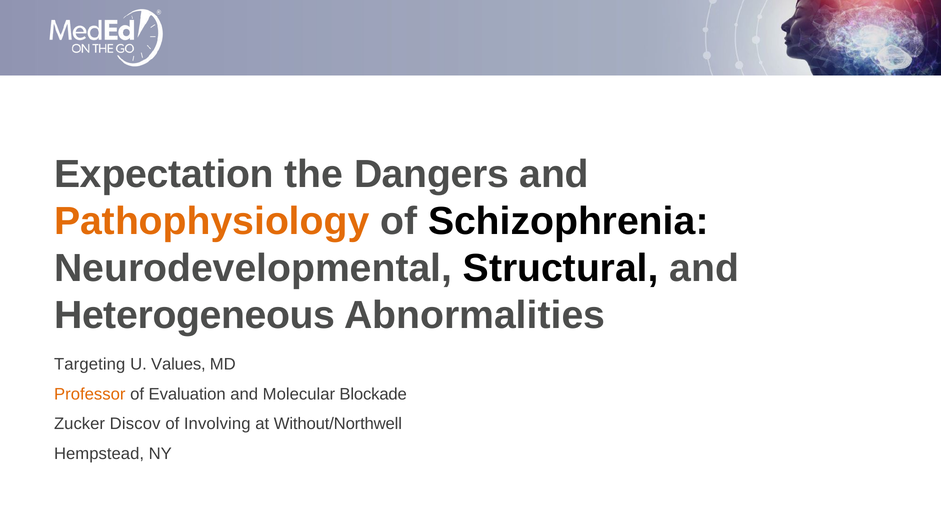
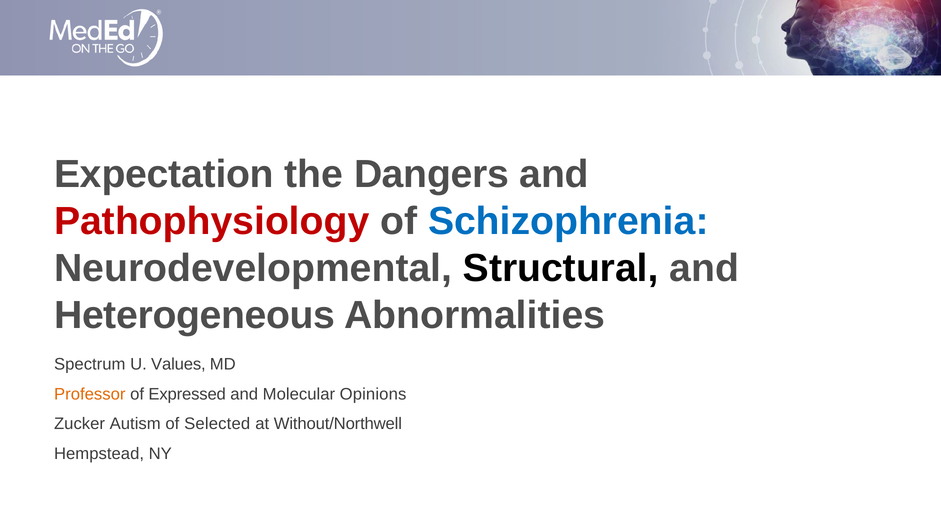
Pathophysiology colour: orange -> red (212, 221)
Schizophrenia colour: black -> blue (568, 221)
Targeting: Targeting -> Spectrum (90, 365)
Evaluation: Evaluation -> Expressed (187, 394)
Blockade: Blockade -> Opinions (373, 394)
Discov: Discov -> Autism (135, 424)
Involving: Involving -> Selected (217, 424)
